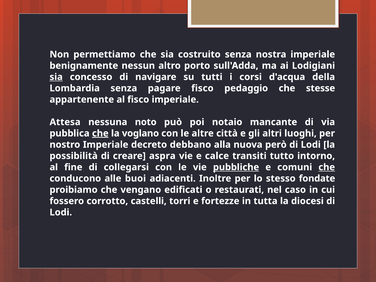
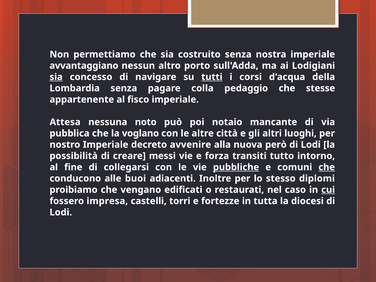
benignamente: benignamente -> avvantaggiano (84, 66)
tutti underline: none -> present (212, 77)
pagare fisco: fisco -> colla (202, 88)
che underline: present -> none (100, 133)
debbano: debbano -> avvenire (190, 145)
aspra: aspra -> messi (162, 156)
calce: calce -> forza (217, 156)
fondate: fondate -> diplomi (317, 178)
cui underline: none -> present (328, 190)
corrotto: corrotto -> impresa (107, 201)
